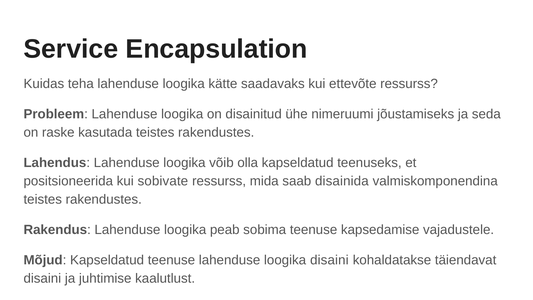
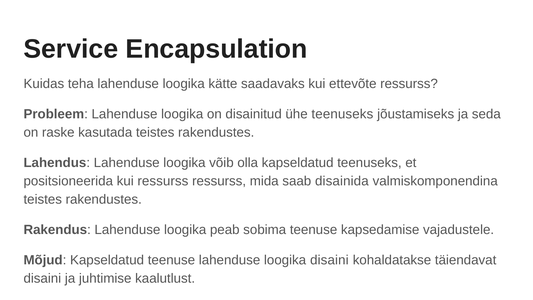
ühe nimeruumi: nimeruumi -> teenuseks (342, 114)
kui sobivate: sobivate -> ressurss (163, 181)
